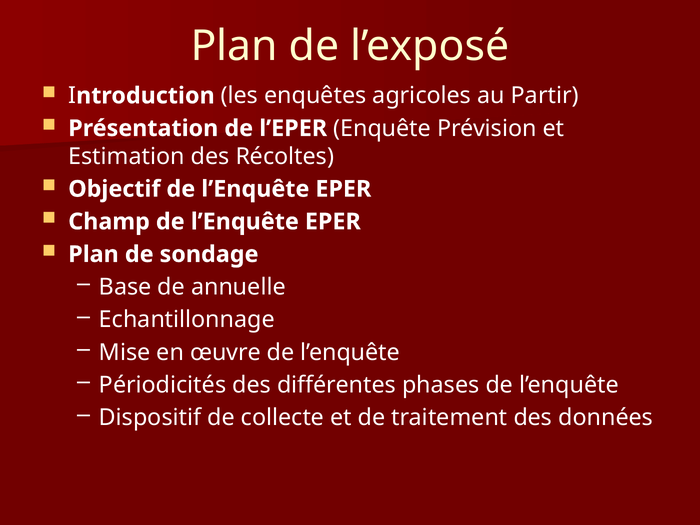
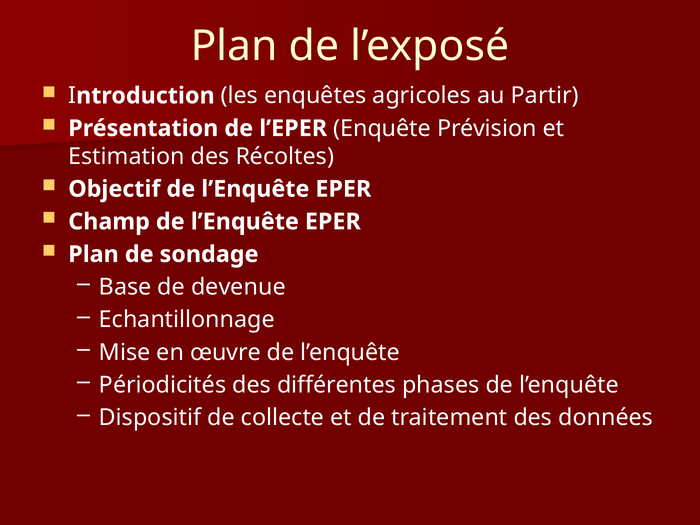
annuelle: annuelle -> devenue (238, 287)
